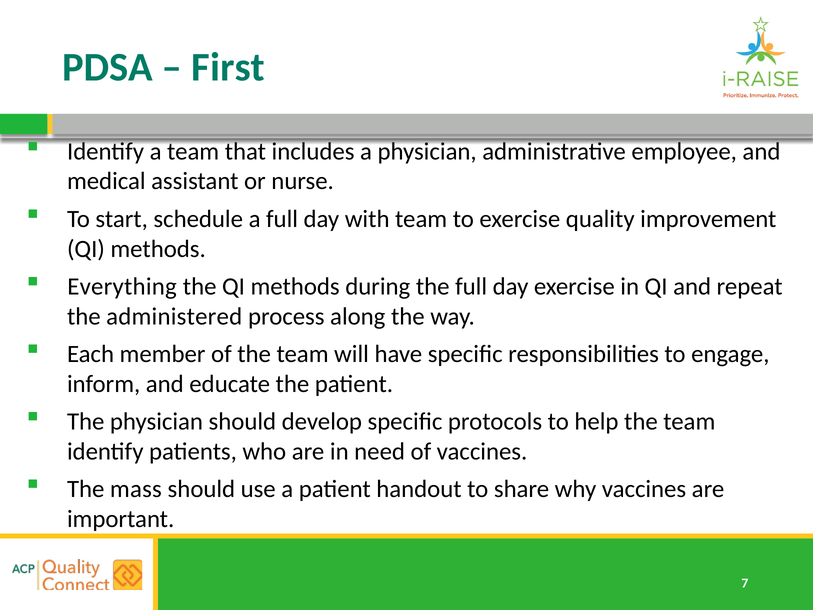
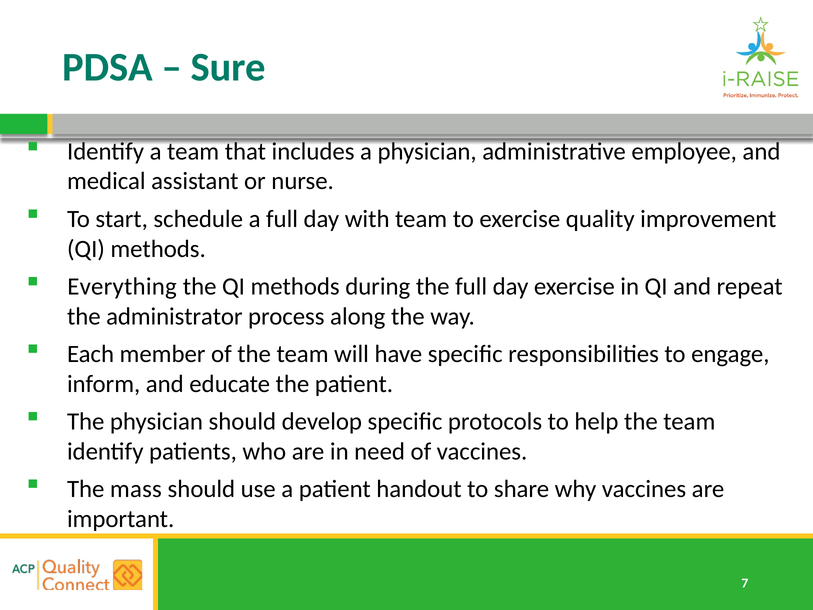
First: First -> Sure (228, 67)
administered: administered -> administrator (174, 316)
